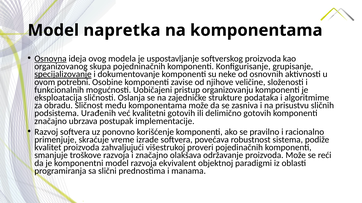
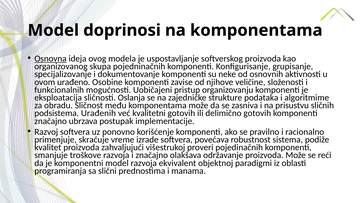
napretka: napretka -> doprinosi (122, 30)
specijalizovanje underline: present -> none (63, 74)
potrebni: potrebni -> urađeno (74, 82)
